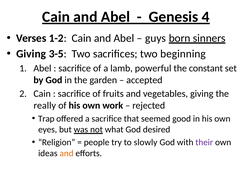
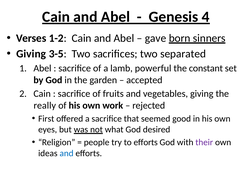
guys: guys -> gave (156, 38)
beginning: beginning -> separated (183, 54)
Trap: Trap -> First (46, 119)
to slowly: slowly -> efforts (146, 142)
and colour: orange -> blue (67, 153)
